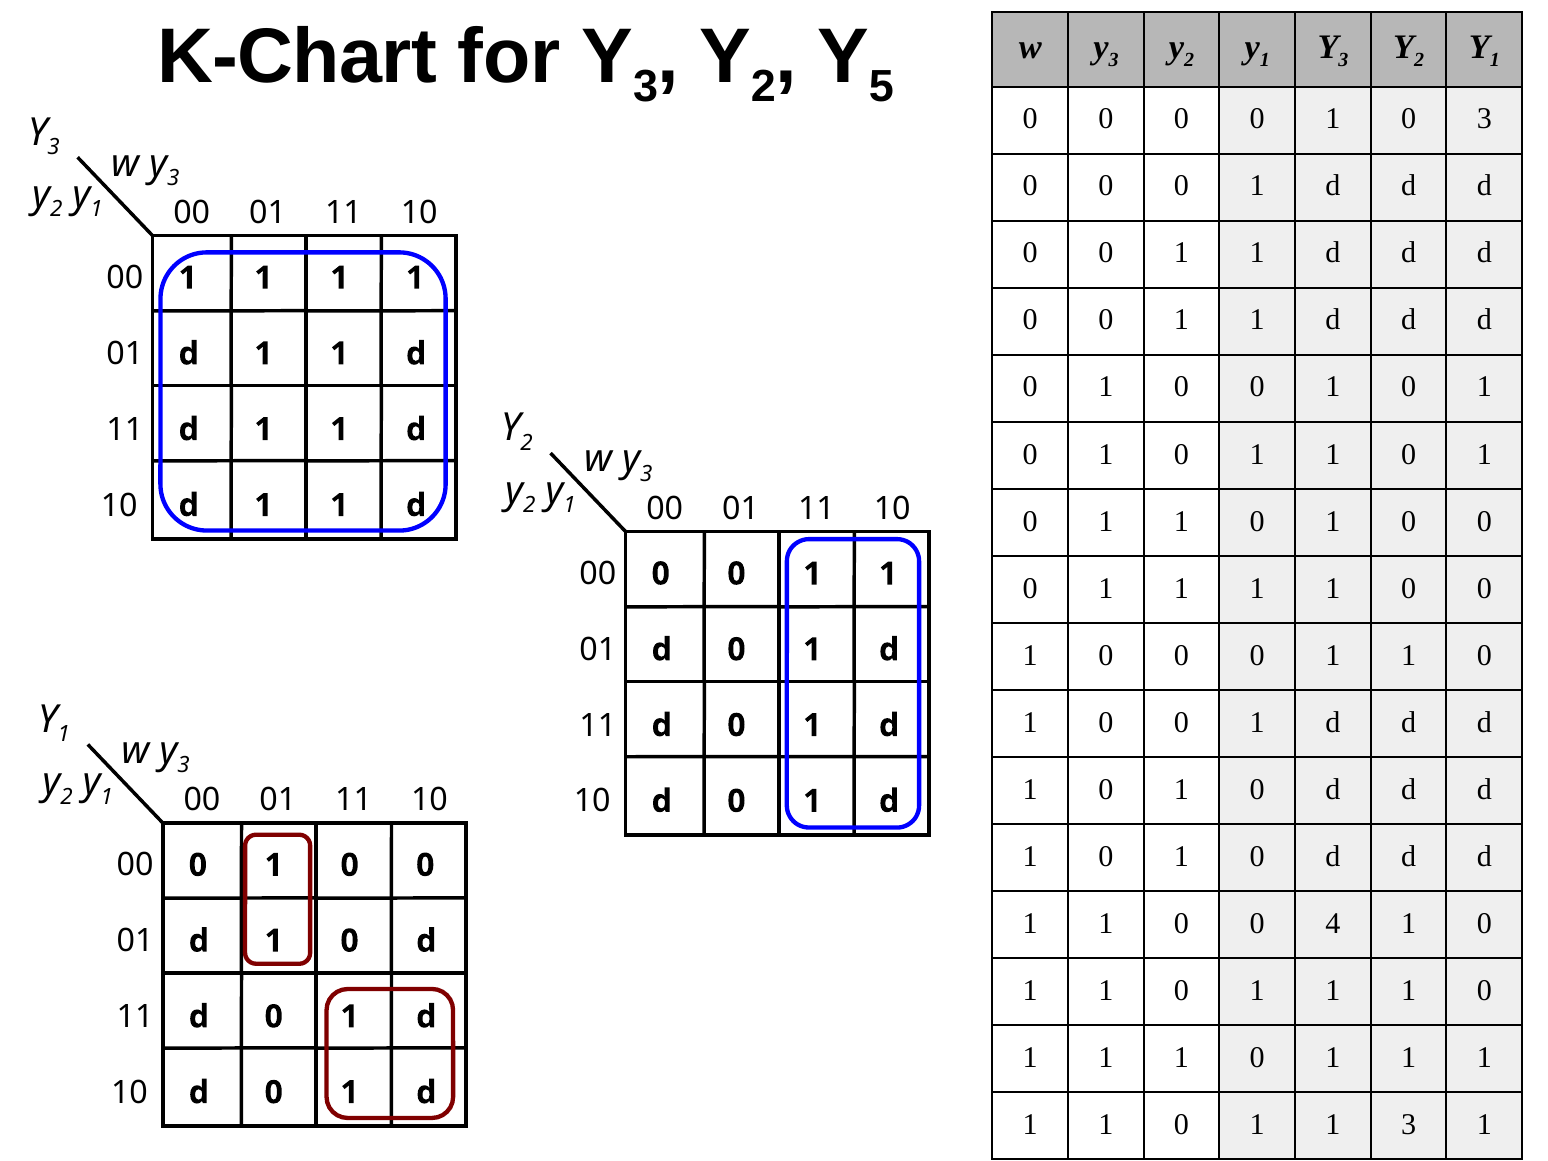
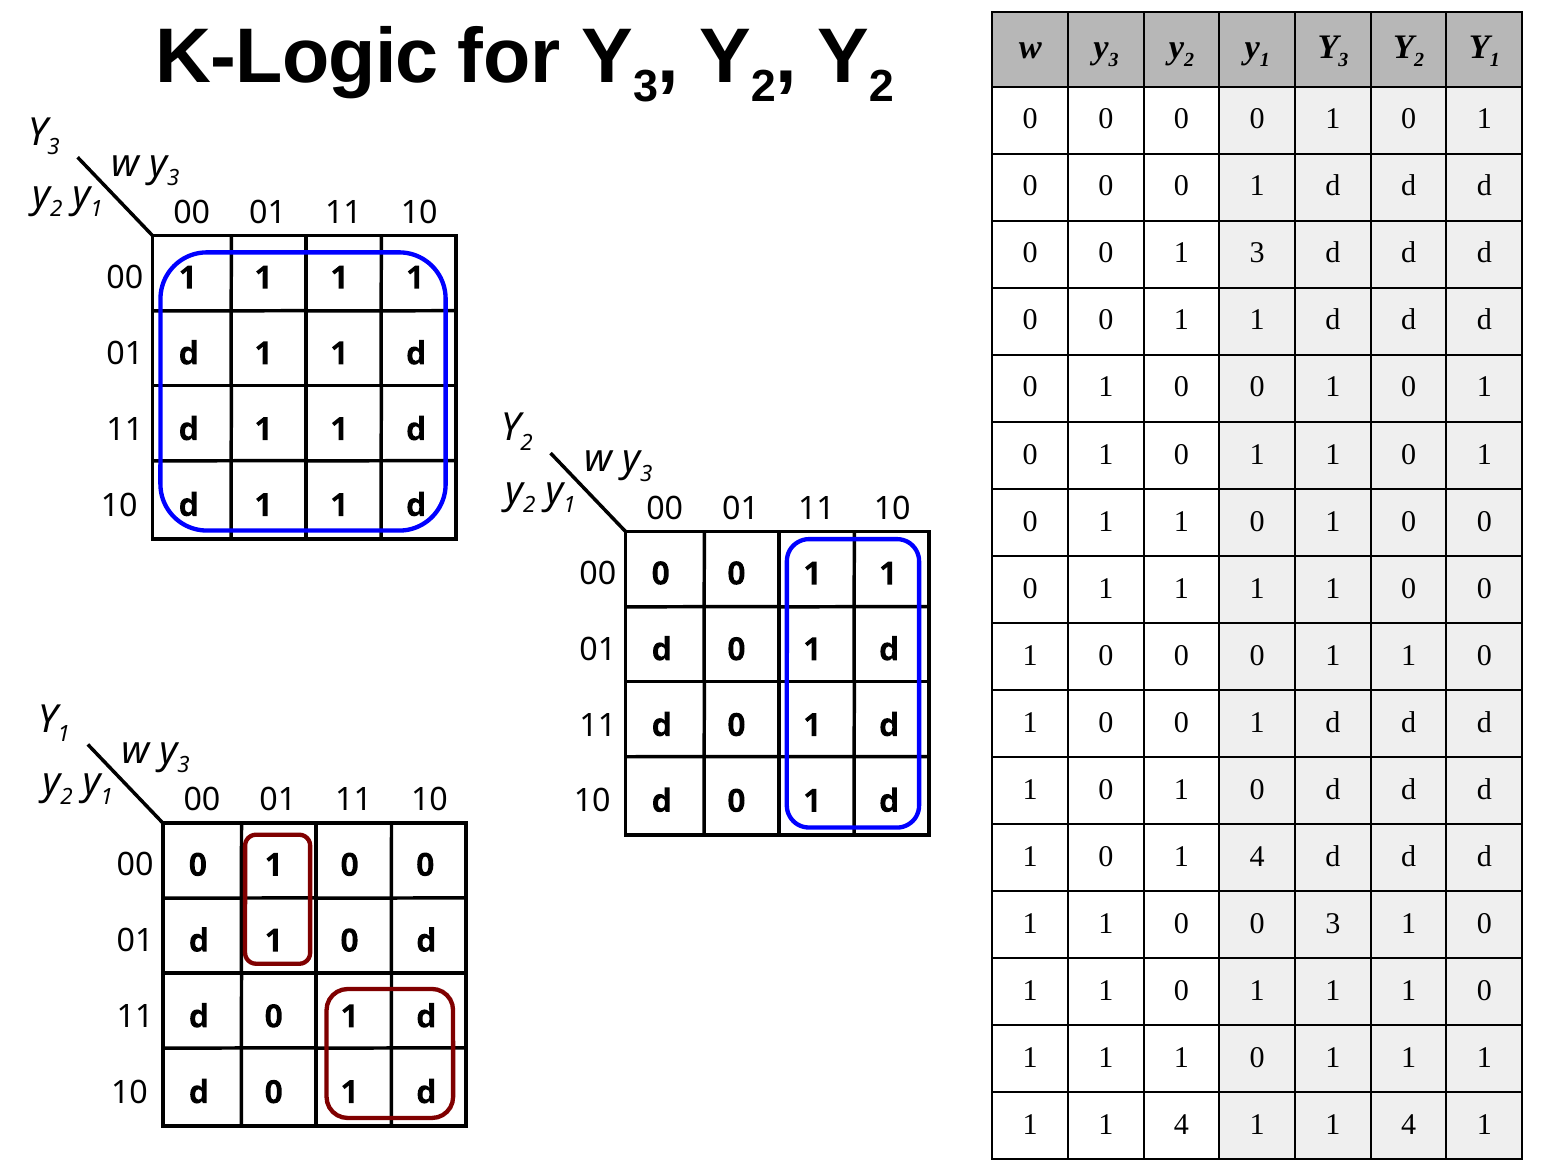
K-Chart: K-Chart -> K-Logic (297, 57)
5: 5 -> 2 (881, 87)
3: 3 -> 1 (1484, 119)
1: 1 -> 3 (1257, 253)
0: 0 -> 4 (1257, 856)
0 4: 4 -> 3 (1333, 923)
0: 0 -> 4 (1182, 1124)
3: 3 -> 4 (1409, 1124)
